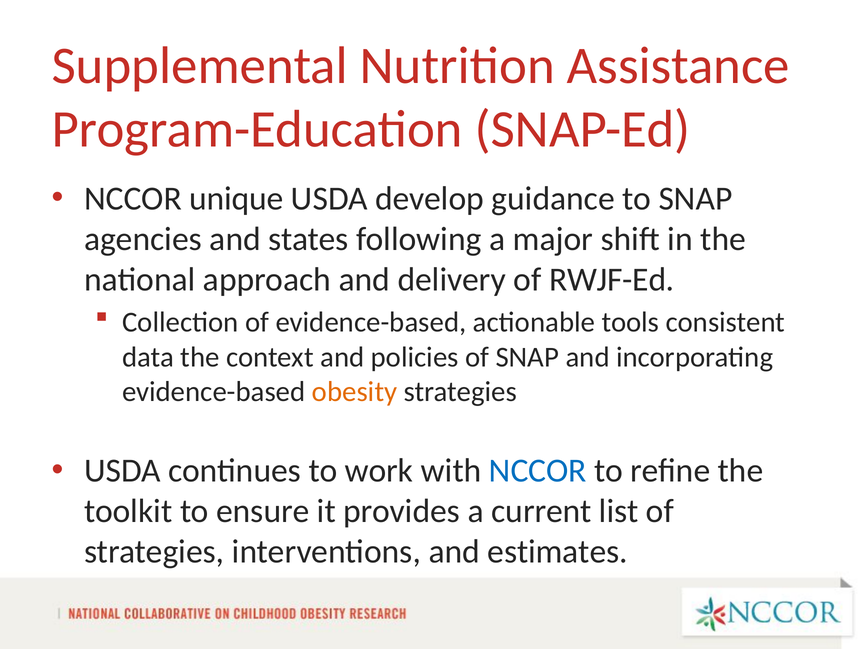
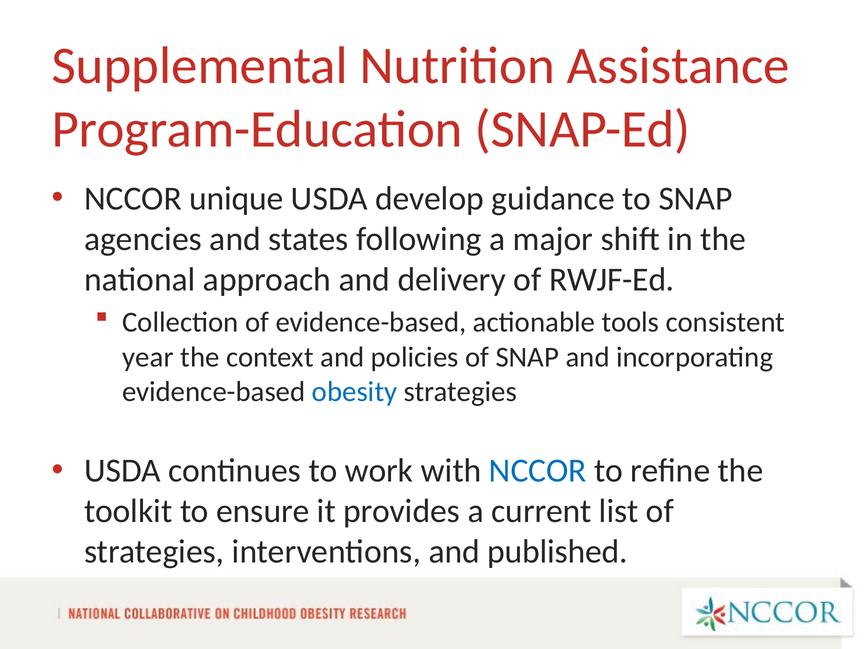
data: data -> year (148, 357)
obesity colour: orange -> blue (355, 391)
estimates: estimates -> published (558, 551)
